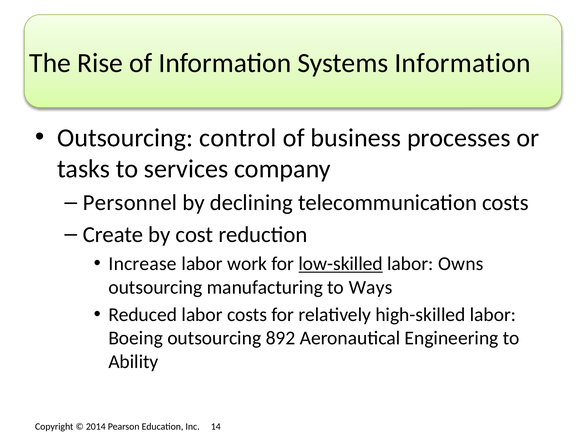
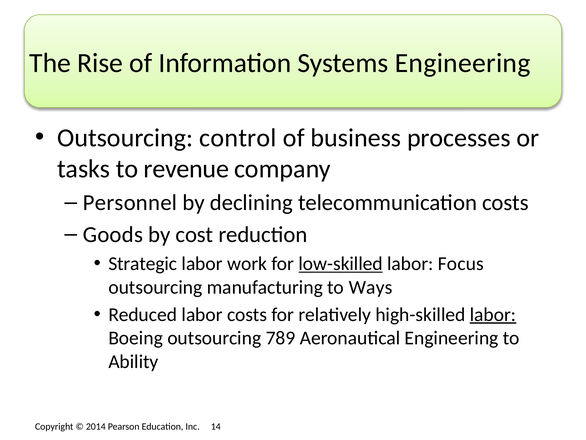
Systems Information: Information -> Engineering (463, 63)
services: services -> revenue (186, 169)
Create: Create -> Goods (113, 234)
Increase: Increase -> Strategic (143, 264)
Owns: Owns -> Focus (461, 264)
labor underline: none -> present (493, 314)
892: 892 -> 789 (280, 338)
